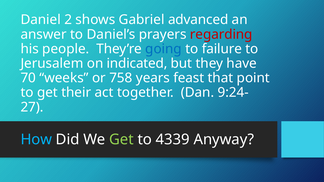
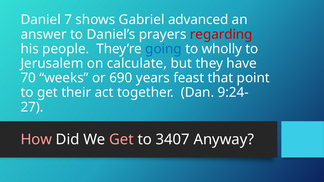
2: 2 -> 7 (68, 20)
failure: failure -> wholly (222, 49)
indicated: indicated -> calculate (137, 64)
758: 758 -> 690 (121, 78)
How colour: light blue -> pink (36, 140)
Get colour: light green -> pink (121, 140)
4339: 4339 -> 3407 (173, 140)
